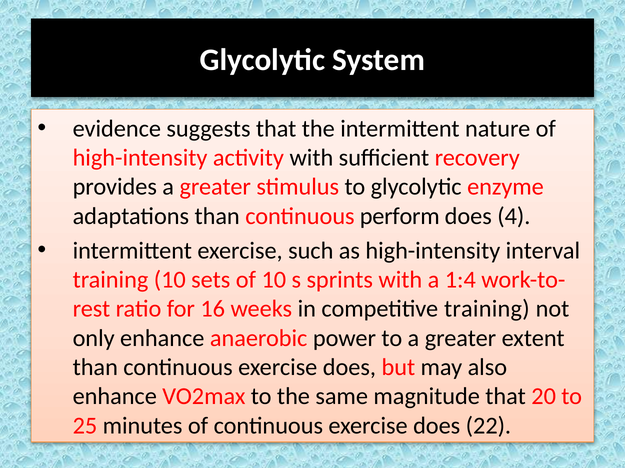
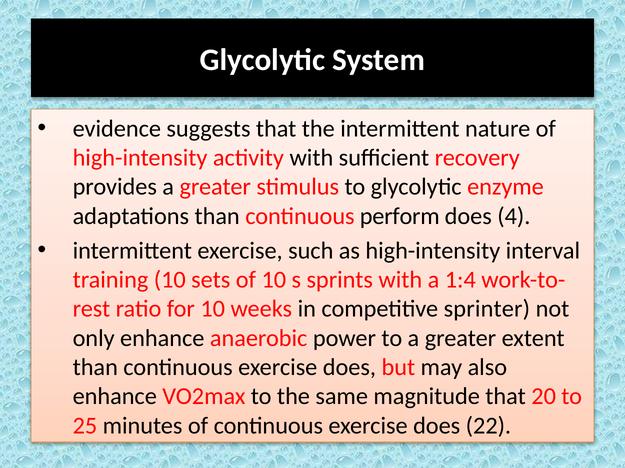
for 16: 16 -> 10 (213, 309)
competitive training: training -> sprinter (487, 309)
